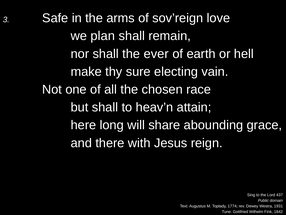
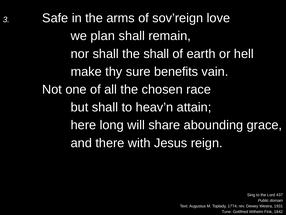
the ever: ever -> shall (156, 54)
electing: electing -> benefits (176, 71)
